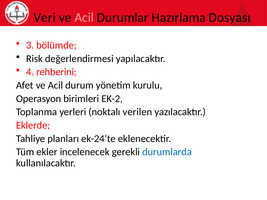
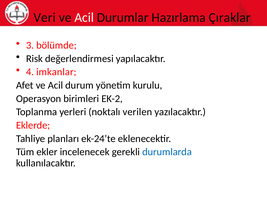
Acil colour: pink -> white (84, 18)
Dosyası: Dosyası -> Çıraklar (230, 18)
rehberini: rehberini -> imkanlar (56, 72)
